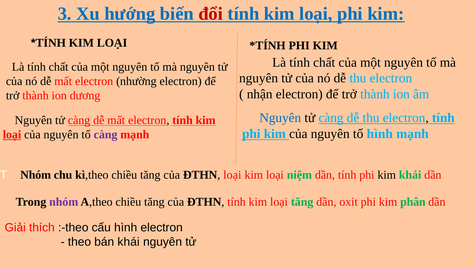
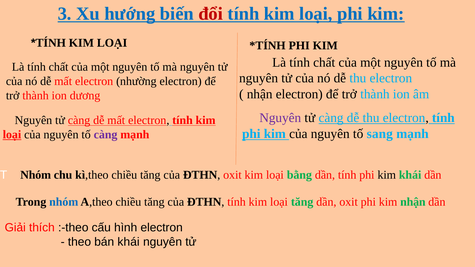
Nguyên colour: blue -> purple (280, 118)
tố hình: hình -> sang (380, 134)
ĐTHN loại: loại -> oxit (232, 175)
niệm: niệm -> bằng (299, 175)
nhóm colour: purple -> blue (64, 202)
kim phân: phân -> nhận (413, 202)
